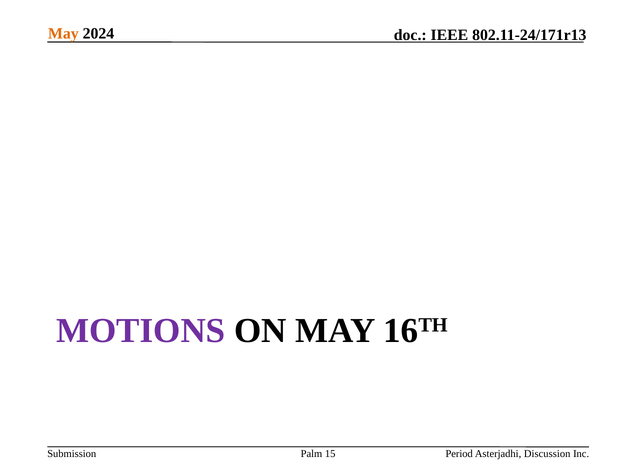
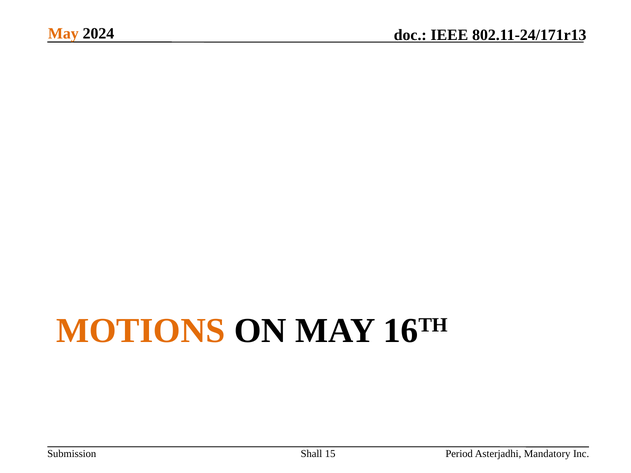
MOTIONS colour: purple -> orange (141, 331)
Palm: Palm -> Shall (311, 454)
Discussion: Discussion -> Mandatory (547, 454)
